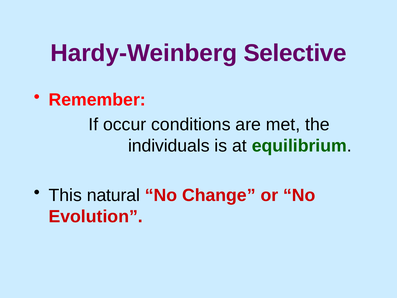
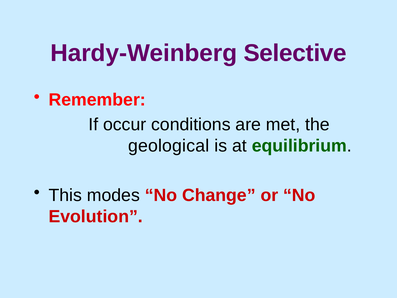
individuals: individuals -> geological (169, 146)
natural: natural -> modes (113, 195)
